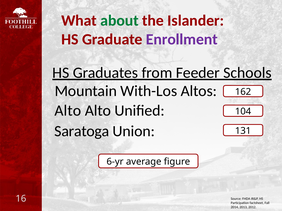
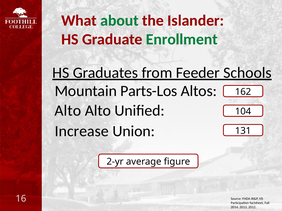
Enrollment colour: purple -> green (182, 39)
With-Los: With-Los -> Parts-Los (149, 91)
Saratoga: Saratoga -> Increase (82, 131)
6-yr: 6-yr -> 2-yr (115, 162)
